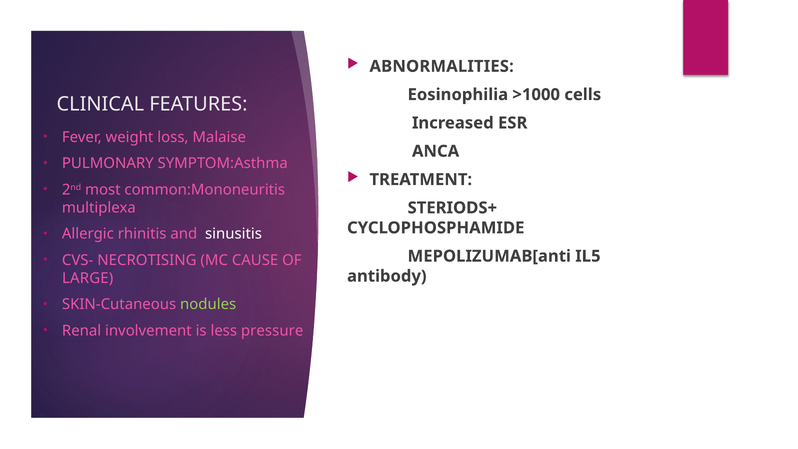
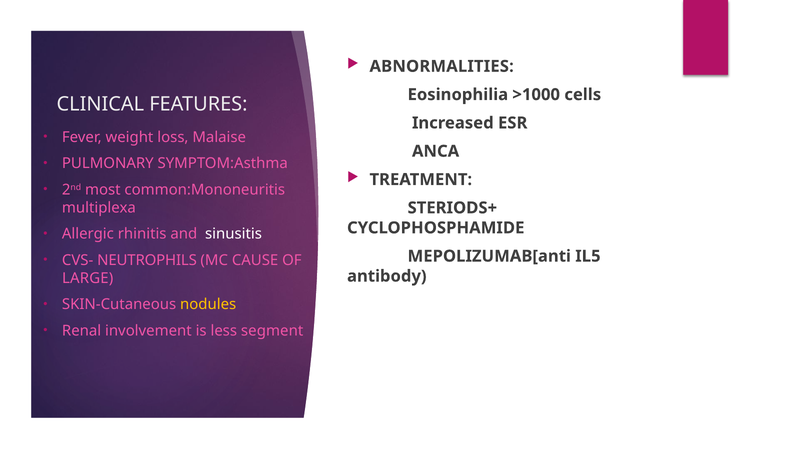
NECROTISING: NECROTISING -> NEUTROPHILS (147, 260)
nodules colour: light green -> yellow (208, 304)
pressure: pressure -> segment (272, 331)
